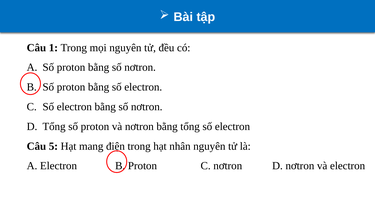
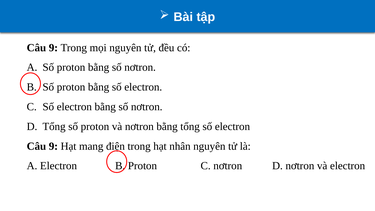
1: 1 -> 9 (53, 48)
5: 5 -> 9 (53, 146)
